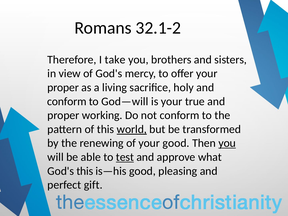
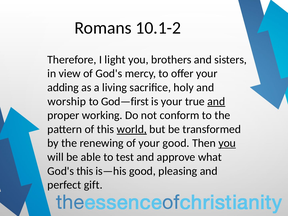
32.1-2: 32.1-2 -> 10.1-2 (158, 28)
take: take -> light (115, 60)
proper: proper -> adding (63, 87)
conform: conform -> worship (67, 101)
God—will: God—will -> God—first (125, 101)
and underline: none -> present (216, 101)
test underline: present -> none (125, 157)
